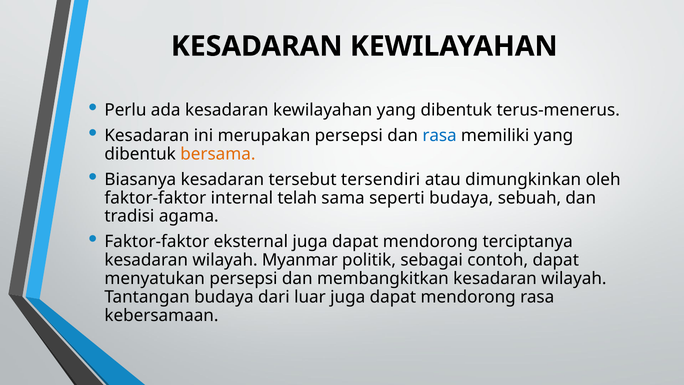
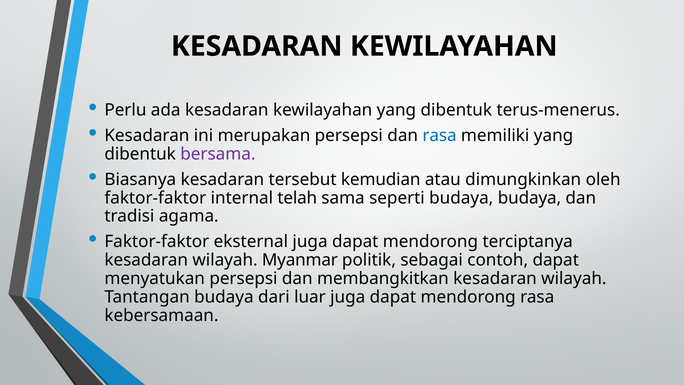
bersama colour: orange -> purple (218, 154)
tersendiri: tersendiri -> kemudian (381, 179)
budaya sebuah: sebuah -> budaya (529, 198)
